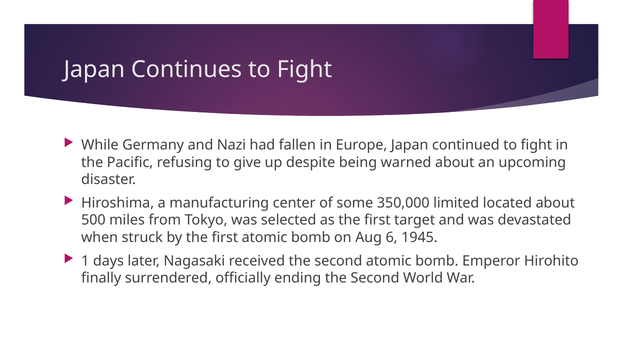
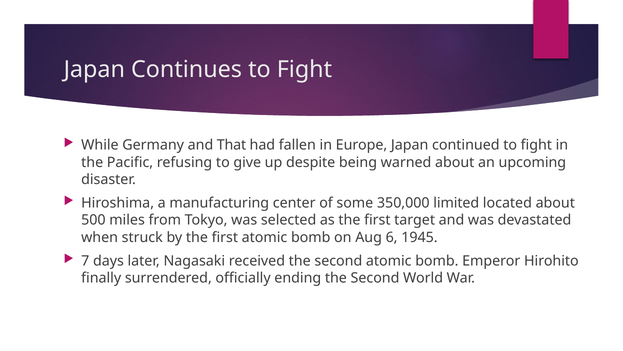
Nazi: Nazi -> That (231, 145)
1: 1 -> 7 (85, 261)
